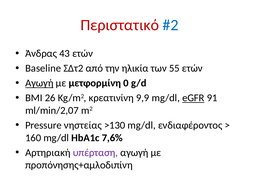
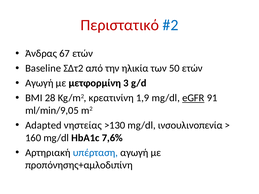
43: 43 -> 67 (65, 54)
55: 55 -> 50 (174, 68)
Αγωγή underline: present -> none (39, 83)
0: 0 -> 3 (126, 83)
26: 26 -> 28 (50, 98)
9,9: 9,9 -> 1,9 (143, 98)
ml/min/2,07: ml/min/2,07 -> ml/min/9,05 (52, 111)
Pressure: Pressure -> Adapted (43, 125)
ενδιαφέροντος: ενδιαφέροντος -> ινσουλινοπενία (190, 125)
υπέρταση colour: purple -> blue (95, 153)
